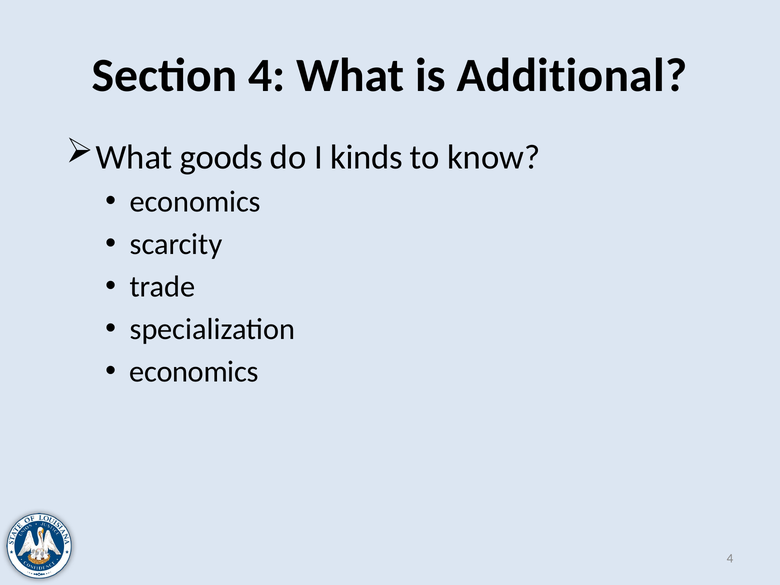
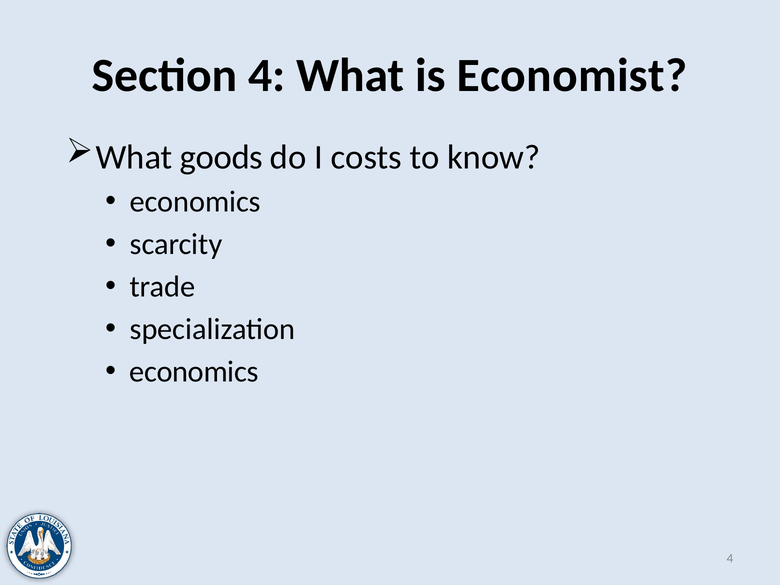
Additional: Additional -> Economist (572, 76)
kinds: kinds -> costs (366, 157)
